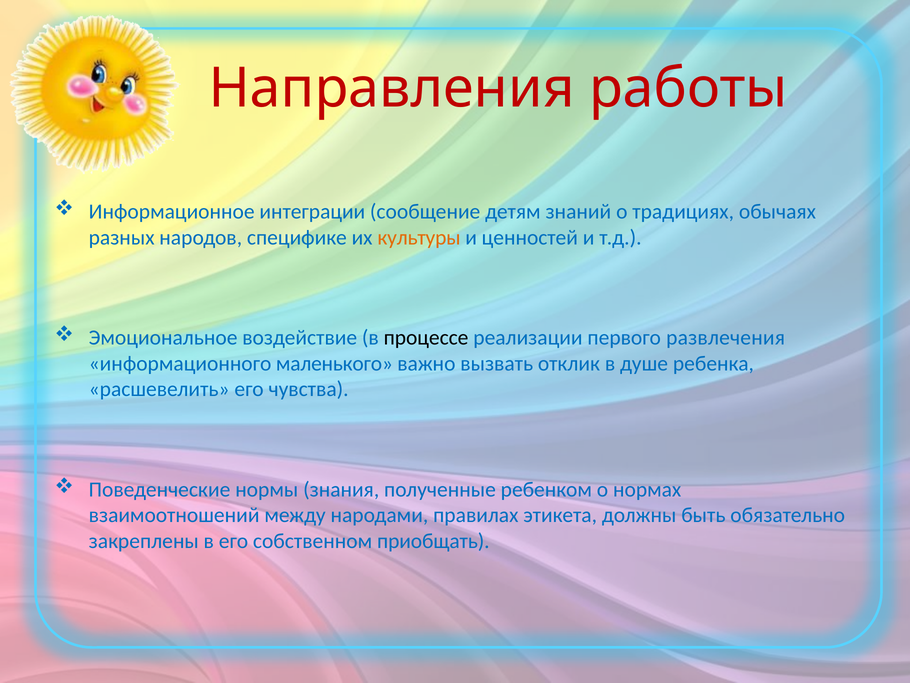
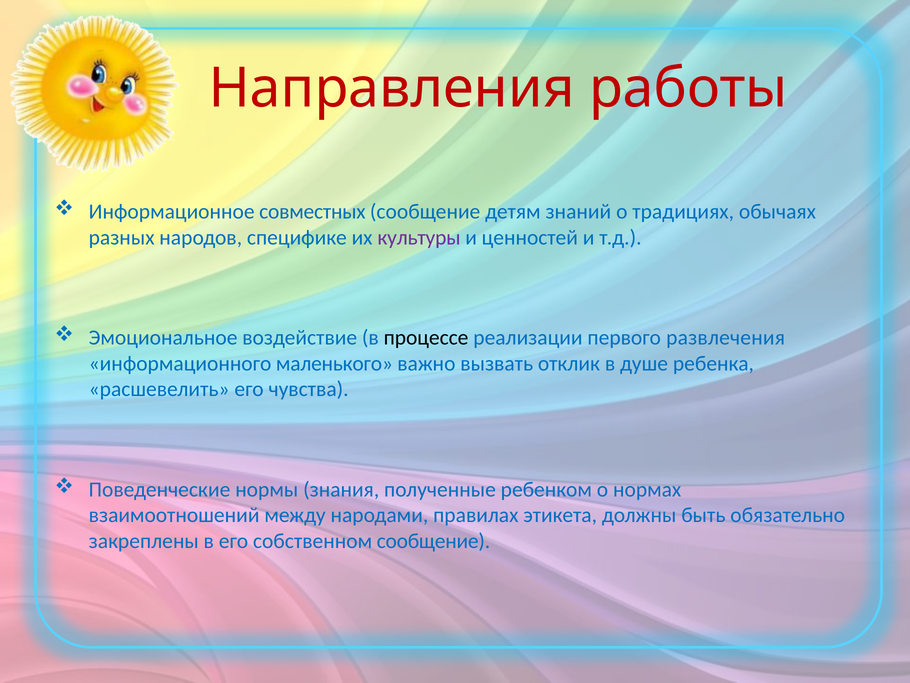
интеграции: интеграции -> совместных (312, 212)
культуры colour: orange -> purple (419, 237)
собственном приобщать: приобщать -> сообщение (433, 541)
